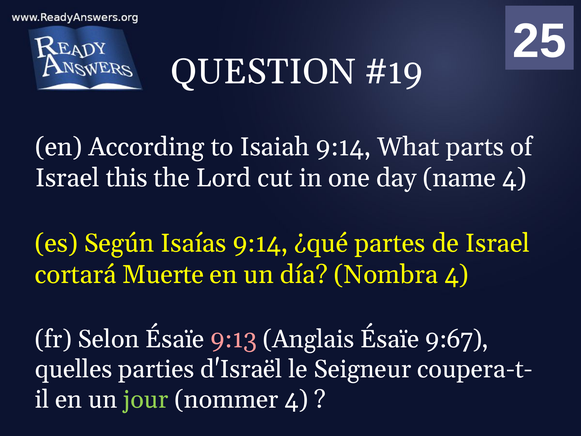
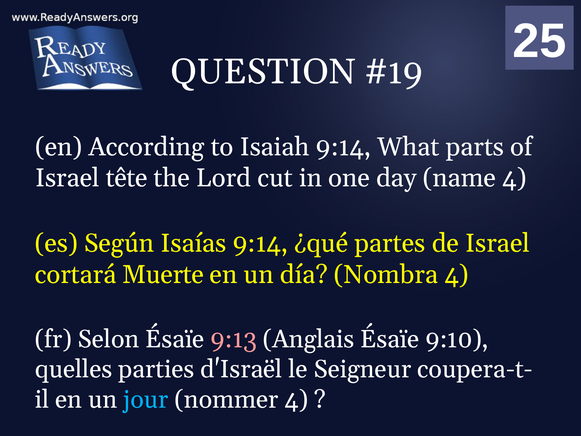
this: this -> tête (127, 178)
9:67: 9:67 -> 9:10 (457, 339)
jour colour: light green -> light blue (146, 399)
